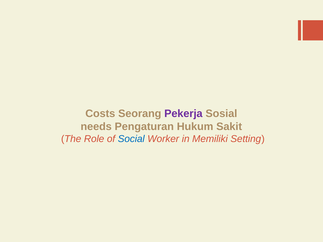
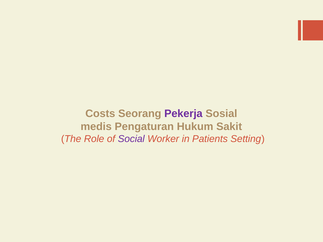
needs: needs -> medis (96, 127)
Social colour: blue -> purple (131, 139)
Memiliki: Memiliki -> Patients (210, 139)
